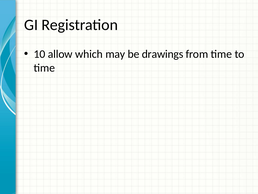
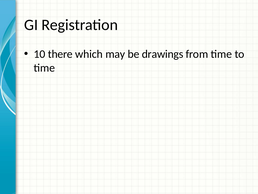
allow: allow -> there (60, 54)
